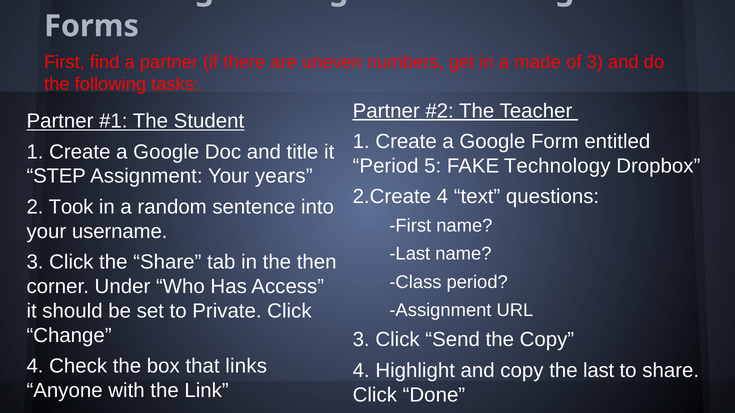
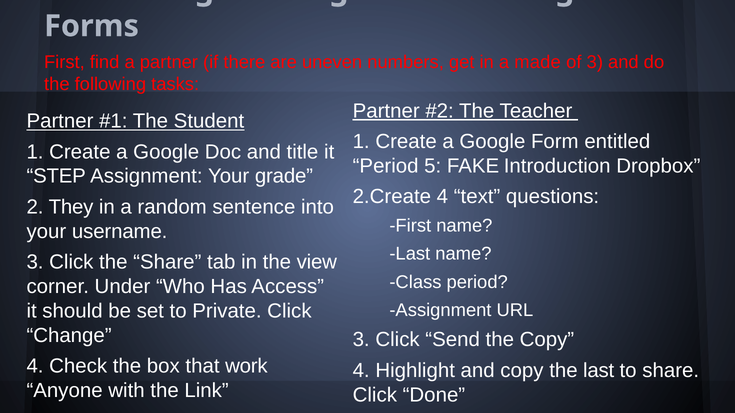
Technology: Technology -> Introduction (557, 166)
years: years -> grade (284, 176)
Took: Took -> They (71, 207)
then: then -> view (317, 262)
links: links -> work (246, 366)
